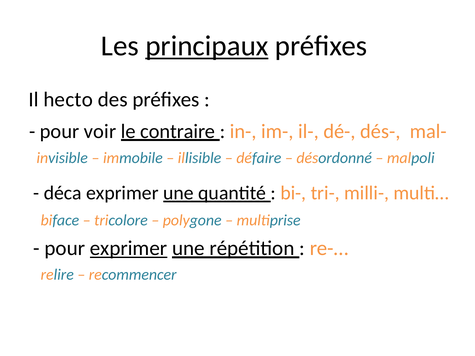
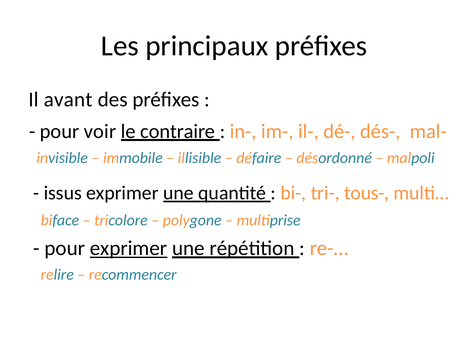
principaux underline: present -> none (207, 46)
hecto: hecto -> avant (68, 100)
déca: déca -> issus (63, 193)
milli-: milli- -> tous- (367, 193)
